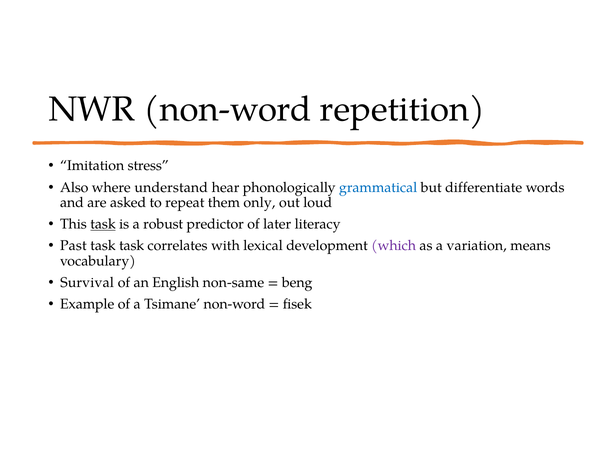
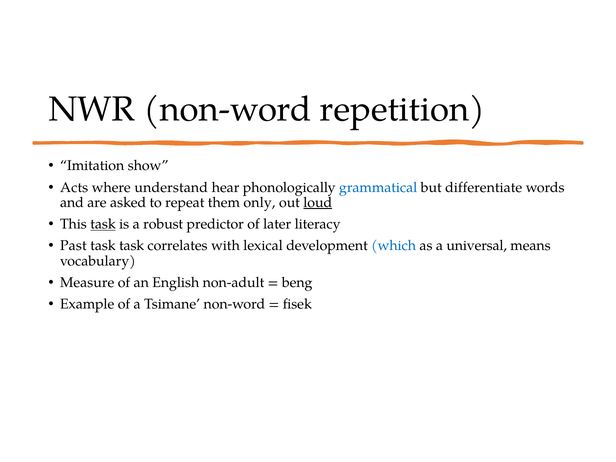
stress: stress -> show (148, 166)
Also: Also -> Acts (74, 187)
loud underline: none -> present (318, 203)
which colour: purple -> blue (394, 246)
variation: variation -> universal (477, 246)
Survival: Survival -> Measure (87, 283)
non-same: non-same -> non-adult (233, 283)
